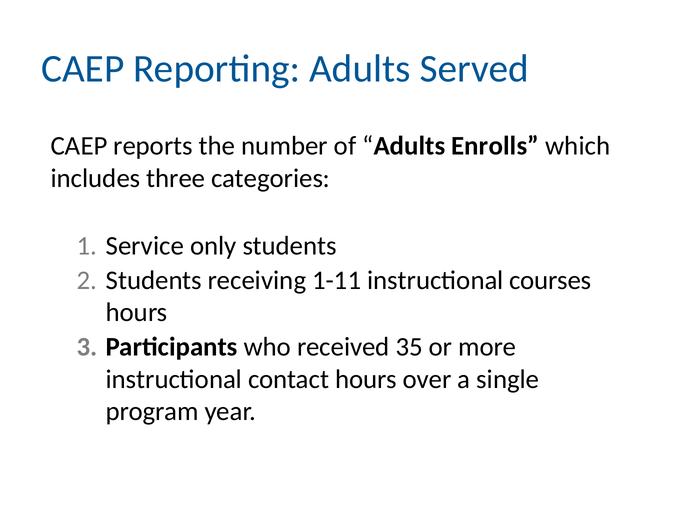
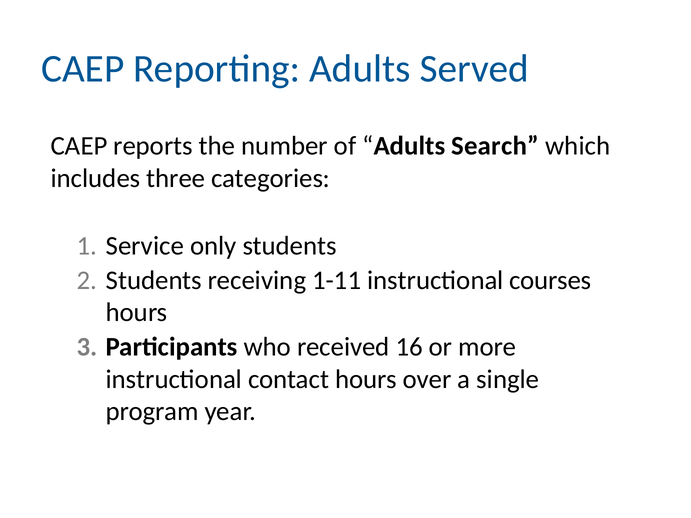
Enrolls: Enrolls -> Search (495, 146)
35: 35 -> 16 (409, 347)
